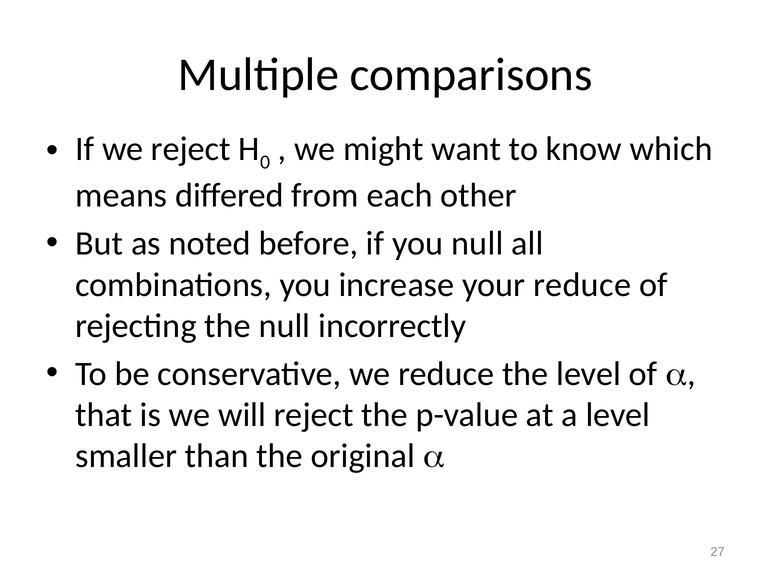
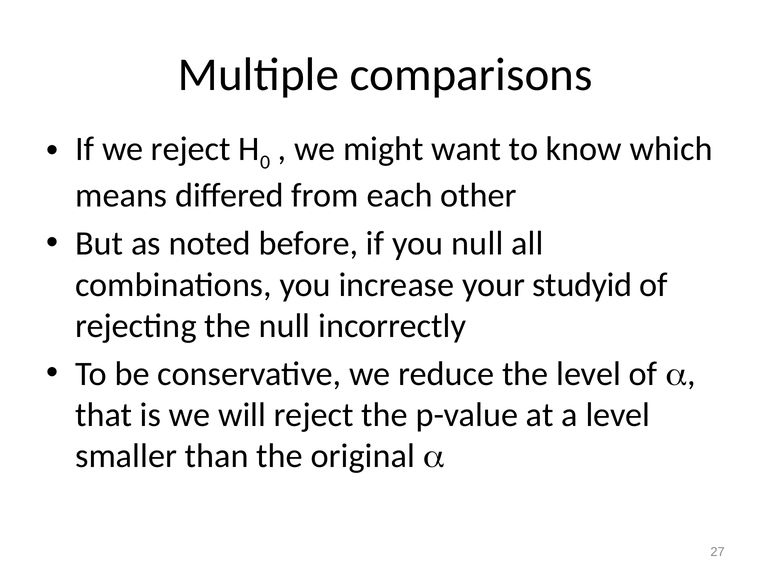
your reduce: reduce -> studyid (582, 285)
